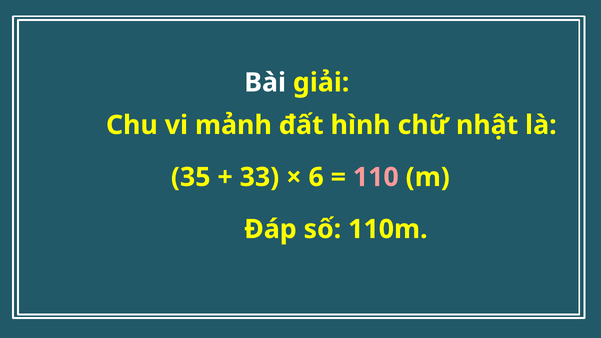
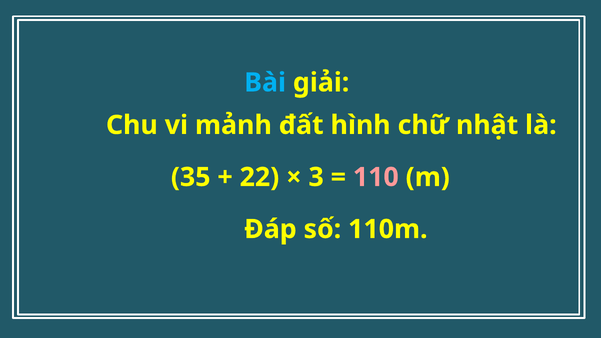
Bài colour: white -> light blue (265, 83)
33: 33 -> 22 (259, 177)
6: 6 -> 3 (316, 177)
